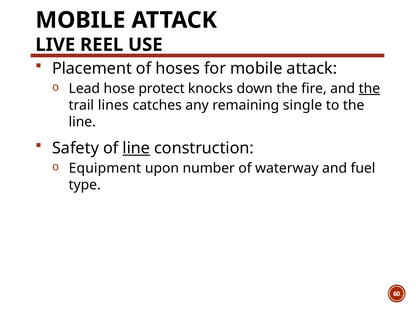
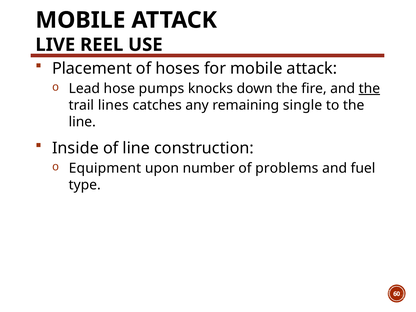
protect: protect -> pumps (161, 89)
Safety: Safety -> Inside (75, 148)
line underline: present -> none (136, 148)
waterway: waterway -> problems (287, 168)
